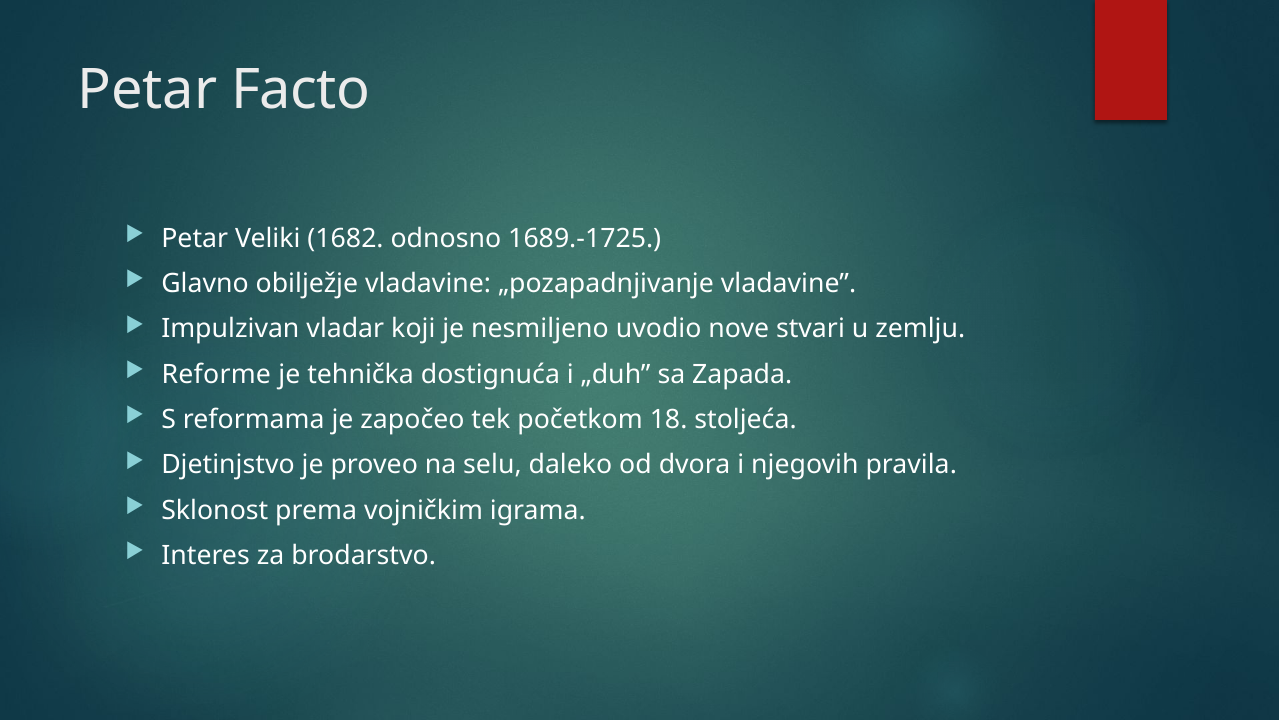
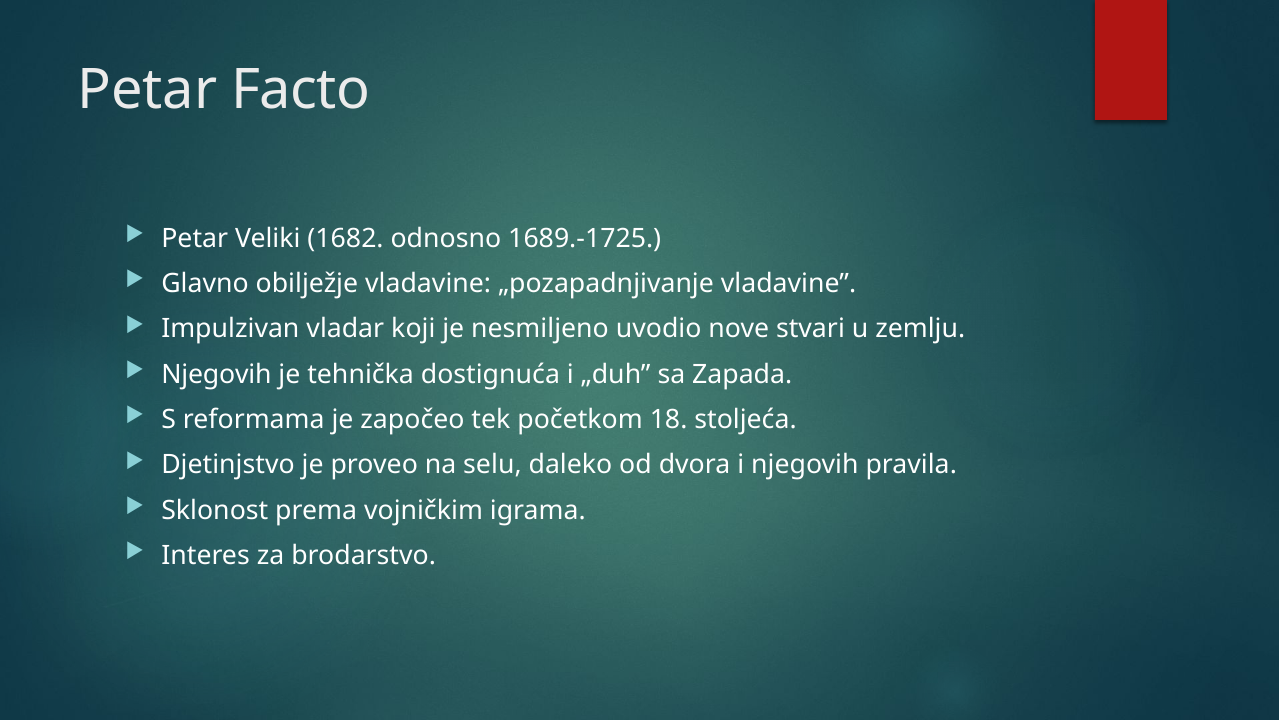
Reforme: Reforme -> Njegovih (216, 374)
